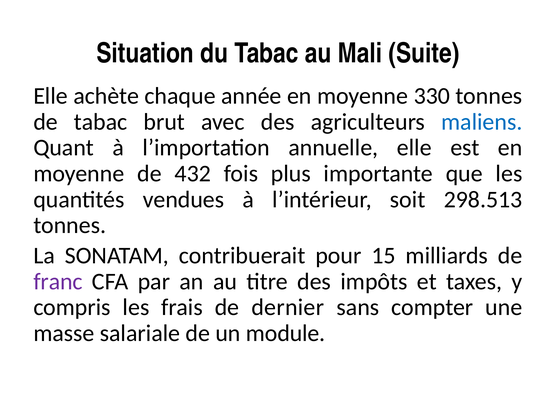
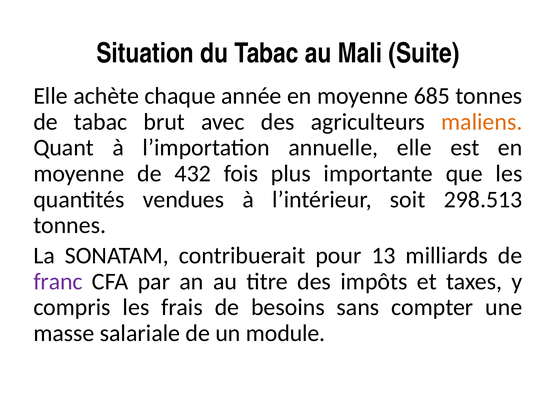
330: 330 -> 685 (432, 96)
maliens colour: blue -> orange (482, 122)
15: 15 -> 13 (384, 256)
dernier: dernier -> besoins (288, 307)
